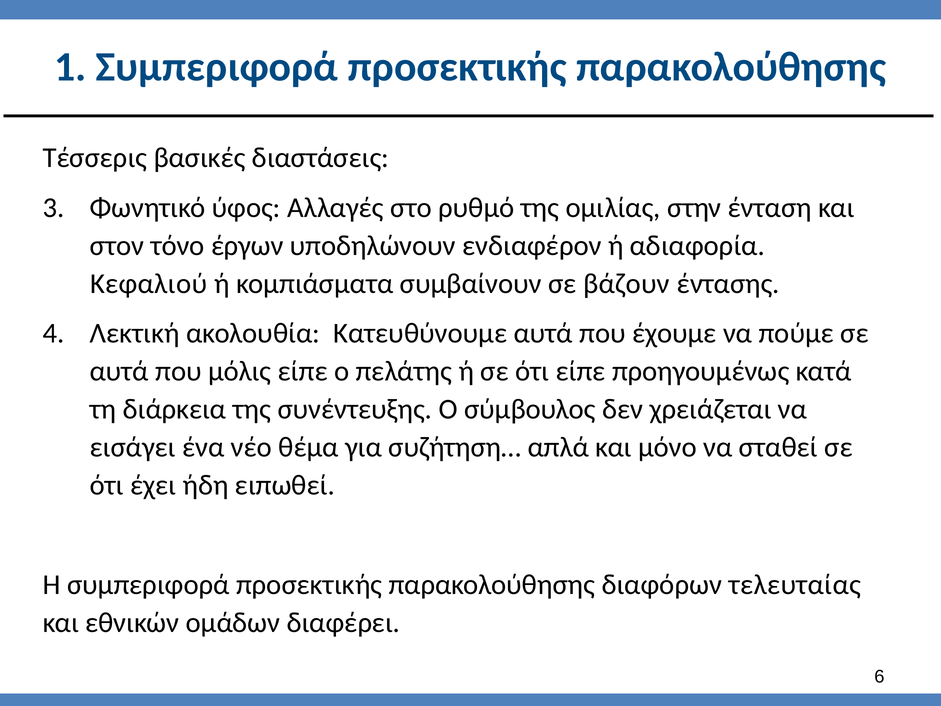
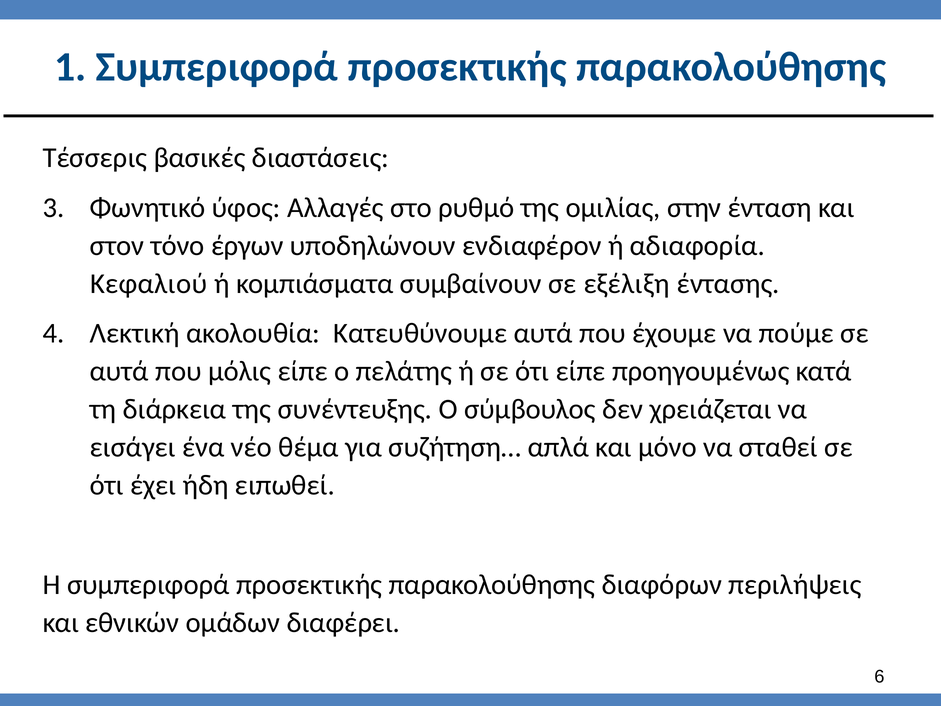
βάζουν: βάζουν -> εξέλιξη (627, 284)
τελευταίας: τελευταίας -> περιλήψεις (795, 584)
